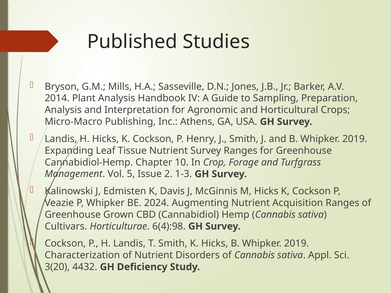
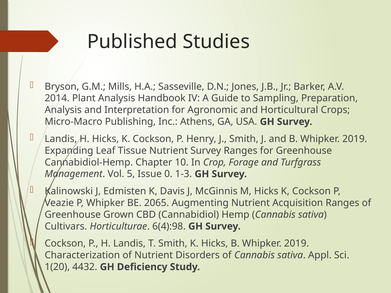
2: 2 -> 0 (168, 174)
2024: 2024 -> 2065 (157, 203)
3(20: 3(20 -> 1(20 (57, 267)
